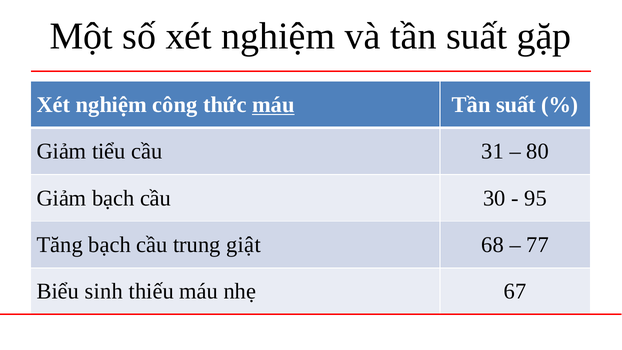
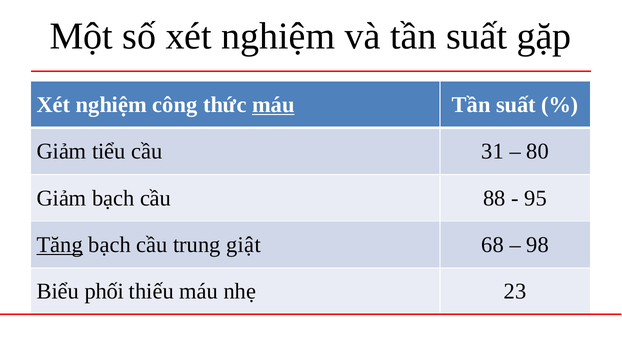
30: 30 -> 88 (494, 198)
Tăng underline: none -> present (60, 245)
77: 77 -> 98 (538, 245)
sinh: sinh -> phối (104, 291)
67: 67 -> 23 (515, 291)
